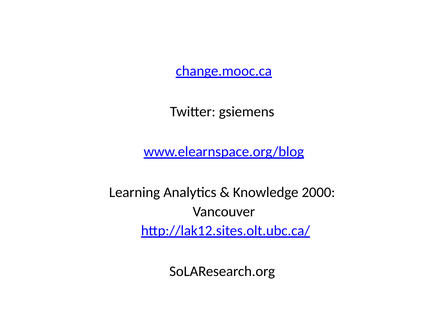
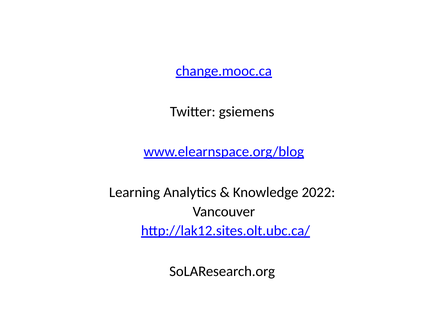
2000: 2000 -> 2022 (318, 193)
